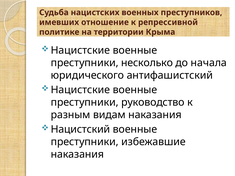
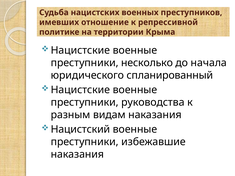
антифашистский: антифашистский -> спланированный (170, 75)
руководство: руководство -> руководства (153, 102)
